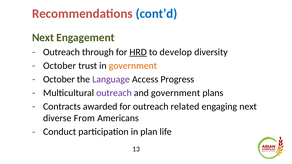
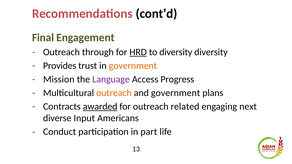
cont’d colour: blue -> black (156, 14)
Next: Next -> Final (43, 38)
to develop: develop -> diversity (176, 52)
October: October -> Provides (60, 66)
October: October -> Mission (59, 79)
outreach colour: purple -> orange (114, 93)
awarded underline: none -> present (100, 107)
From: From -> Input (84, 118)
plan: plan -> part (149, 132)
